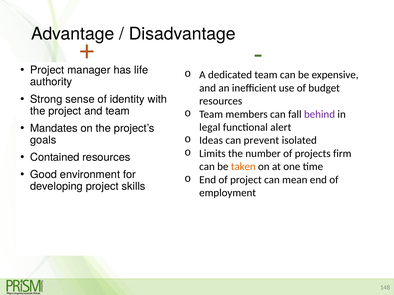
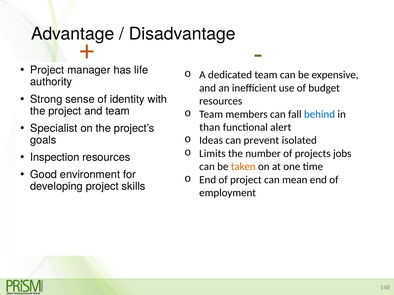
behind colour: purple -> blue (320, 114)
Mandates: Mandates -> Specialist (54, 128)
legal: legal -> than (210, 127)
firm: firm -> jobs (342, 154)
Contained: Contained -> Inspection (55, 158)
